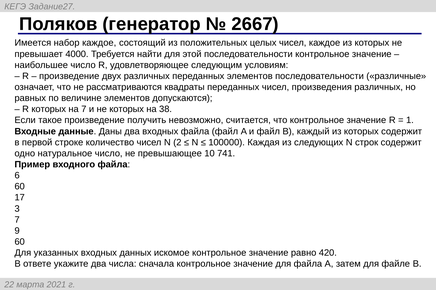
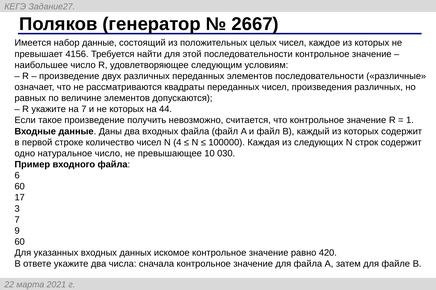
набор каждое: каждое -> данные (99, 43)
4000: 4000 -> 4156 (77, 54)
R которых: которых -> укажите (49, 109)
38: 38 -> 44 (166, 109)
2: 2 -> 4 (177, 143)
741: 741 -> 030 (226, 154)
